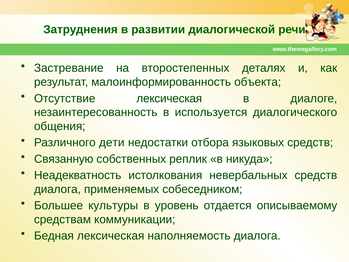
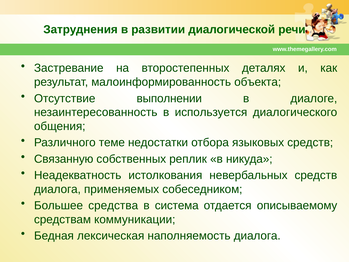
Отсутствие лексическая: лексическая -> выполнении (169, 98)
дети: дети -> теме (112, 143)
культуры: культуры -> средства (113, 205)
уровень: уровень -> система (177, 205)
